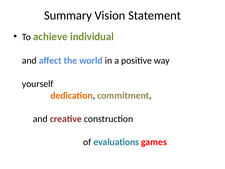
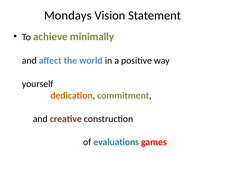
Summary: Summary -> Mondays (68, 15)
individual: individual -> minimally (92, 37)
